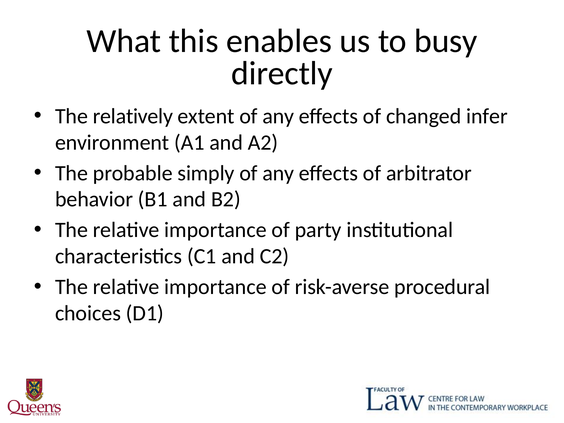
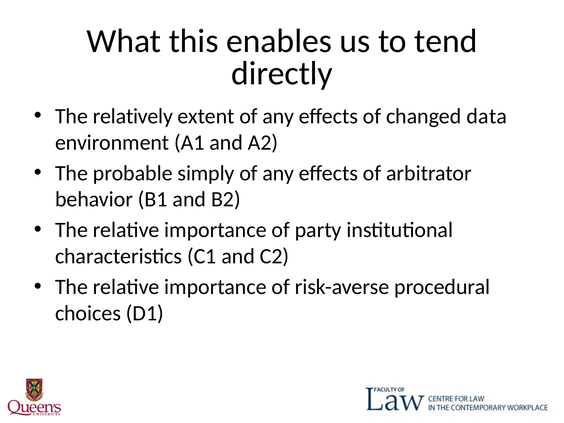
busy: busy -> tend (446, 41)
infer: infer -> data (487, 116)
